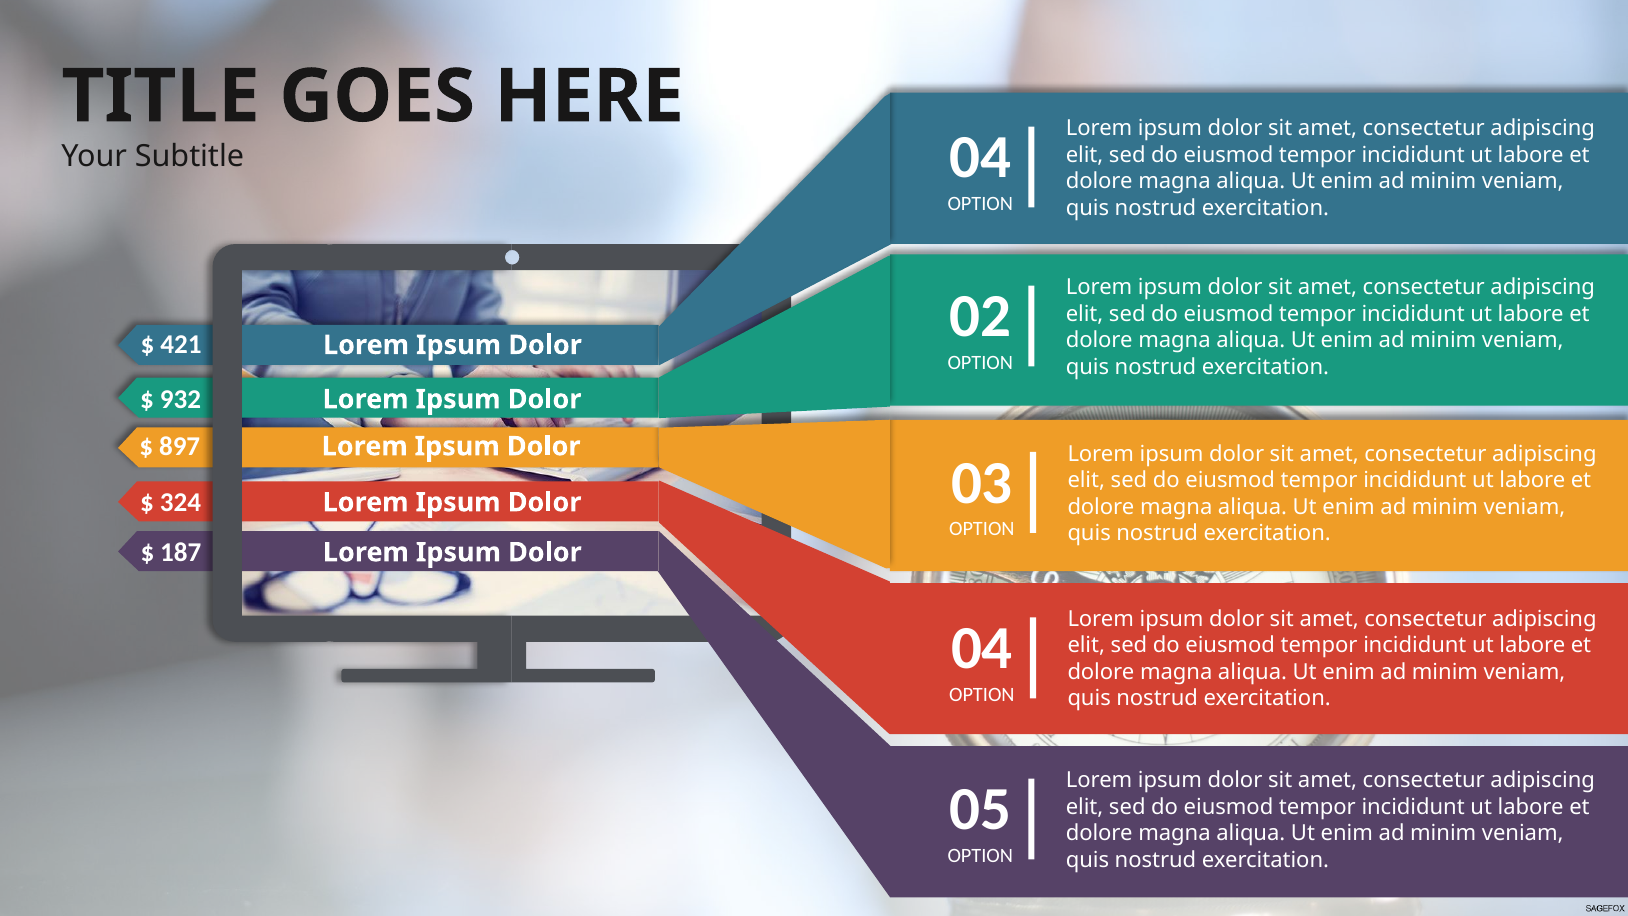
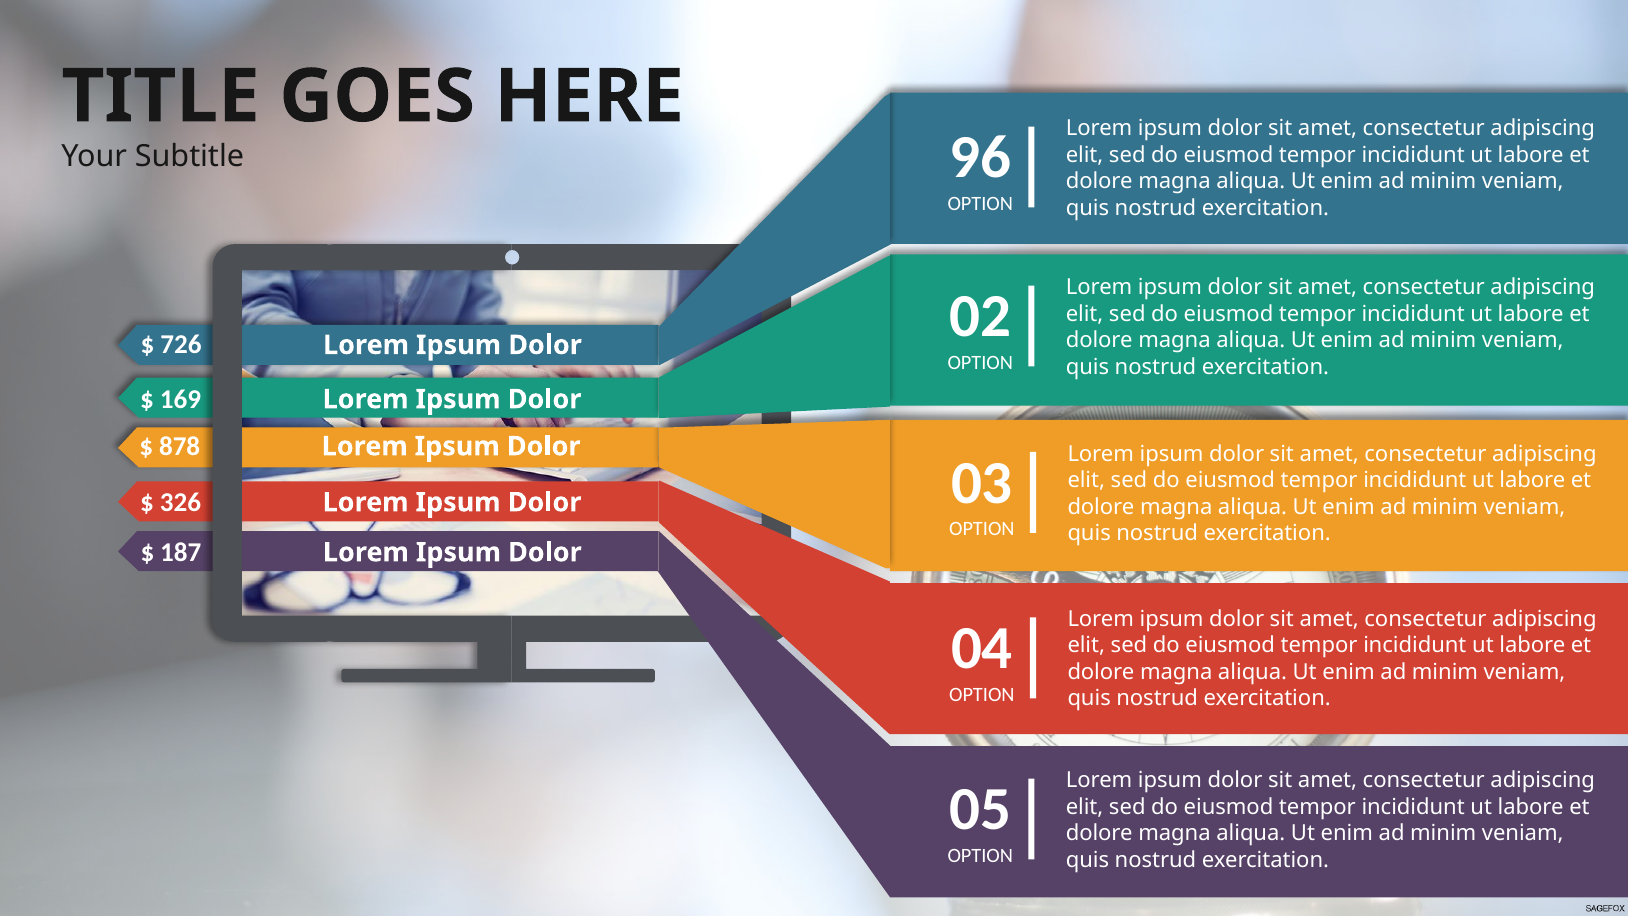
04: 04 -> 96 (980, 157)
421: 421 -> 726 (181, 345)
932: 932 -> 169 (181, 399)
897: 897 -> 878 (180, 446)
324: 324 -> 326 (181, 502)
